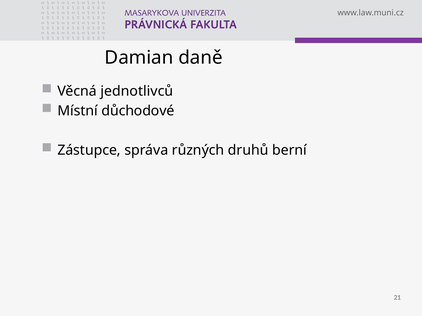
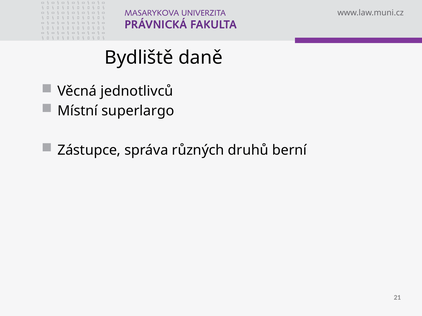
Damian: Damian -> Bydliště (139, 58)
důchodové: důchodové -> superlargo (138, 111)
